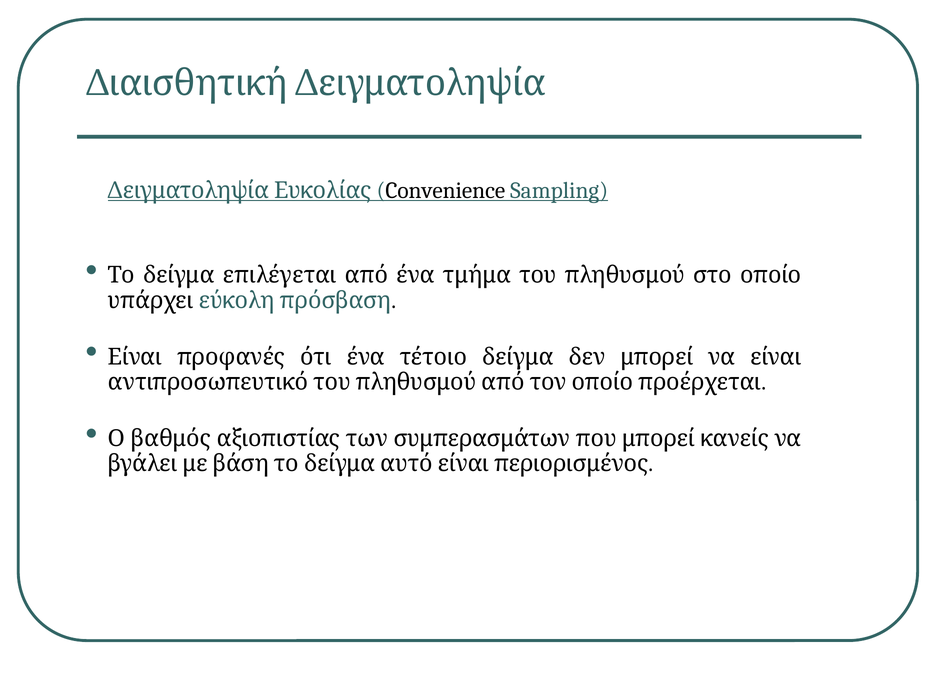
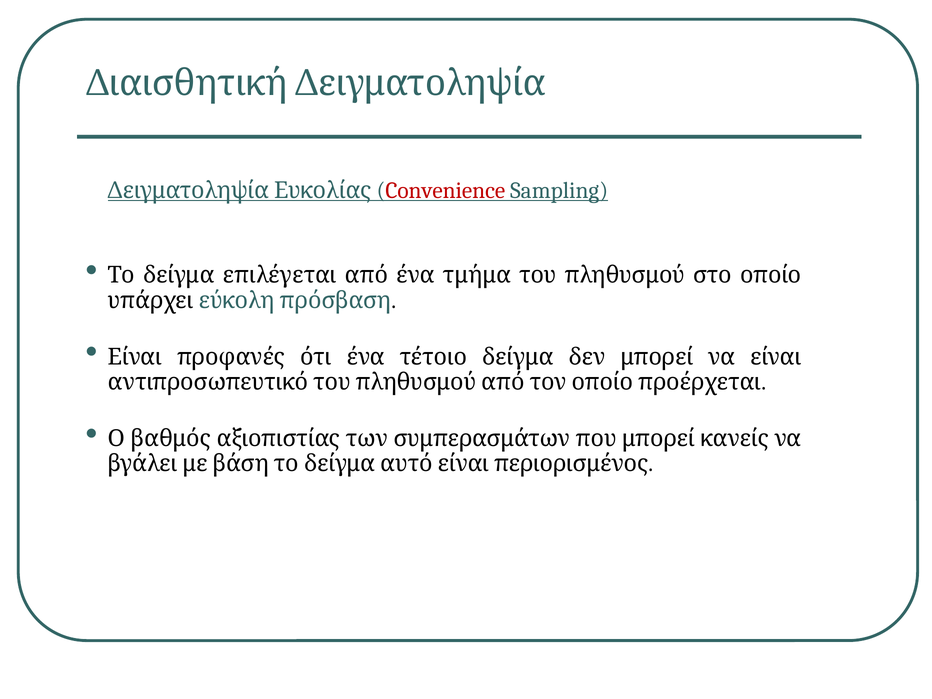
Convenience colour: black -> red (445, 190)
